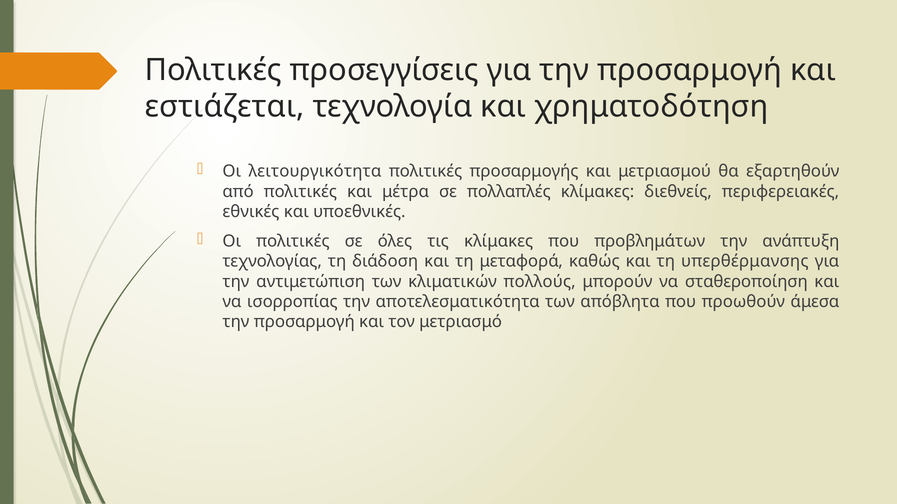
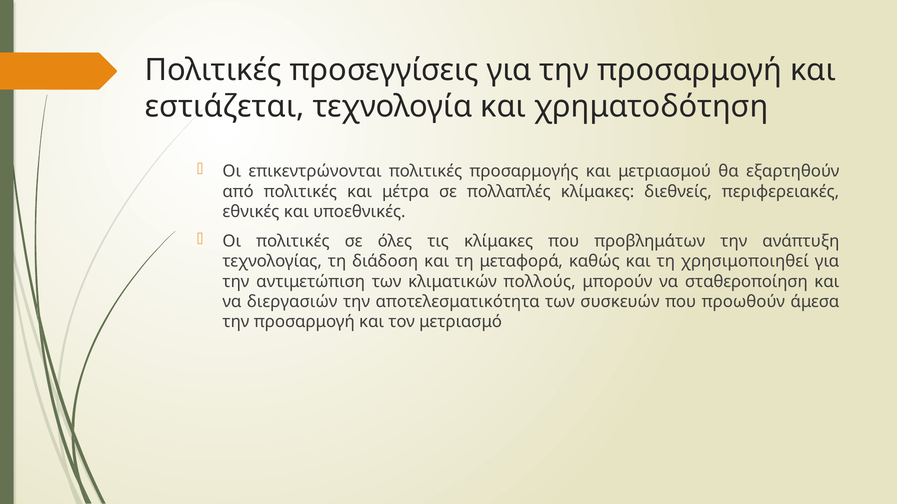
λειτουργικότητα: λειτουργικότητα -> επικεντρώνονται (315, 172)
υπερθέρμανσης: υπερθέρμανσης -> χρησιμοποιηθεί (745, 262)
ισορροπίας: ισορροπίας -> διεργασιών (292, 302)
απόβλητα: απόβλητα -> συσκευών (620, 302)
